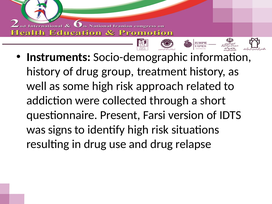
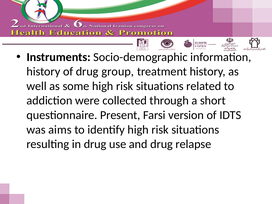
some high risk approach: approach -> situations (160, 86)
signs: signs -> aims (60, 130)
